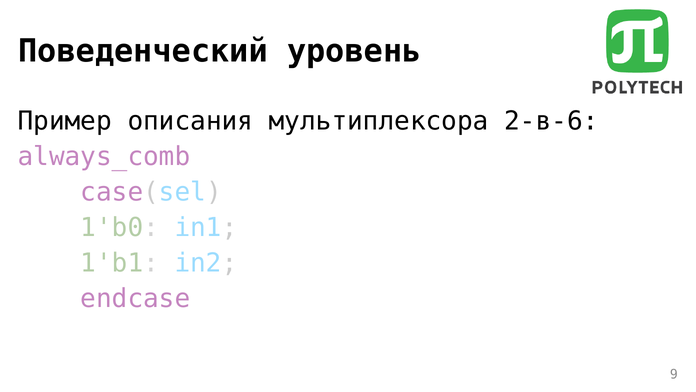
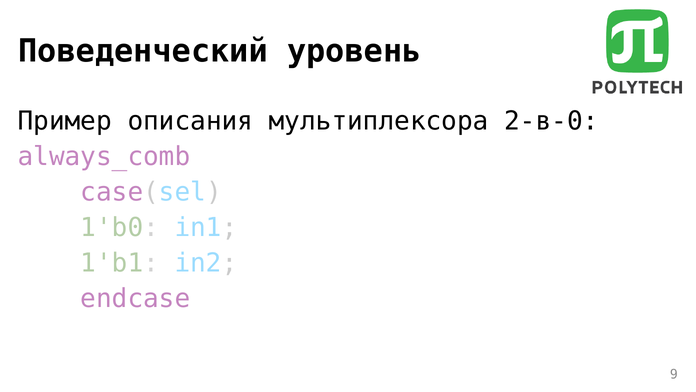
2-в-6: 2-в-6 -> 2-в-0 (551, 121)
